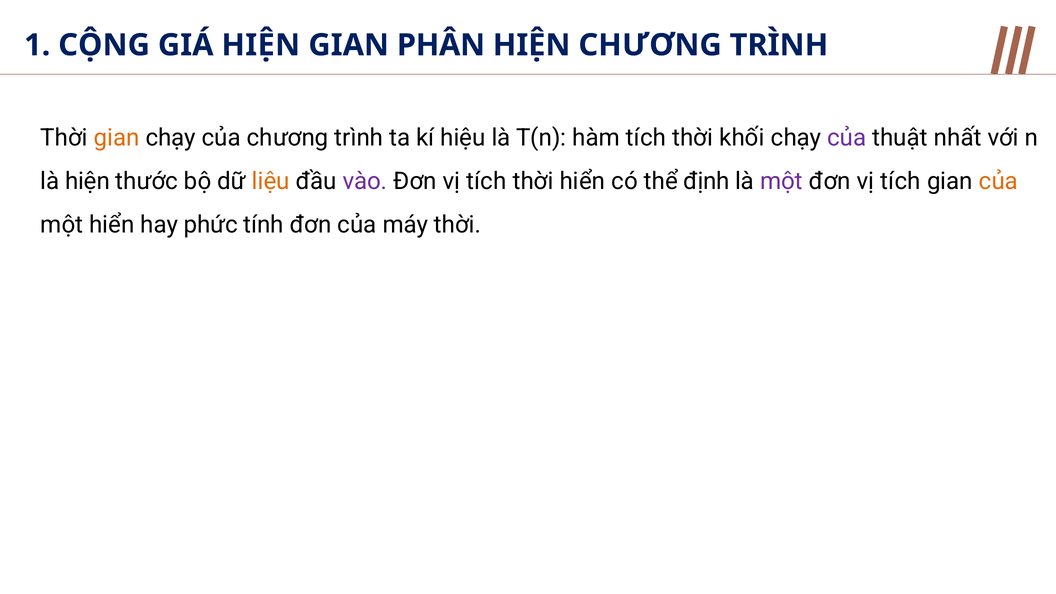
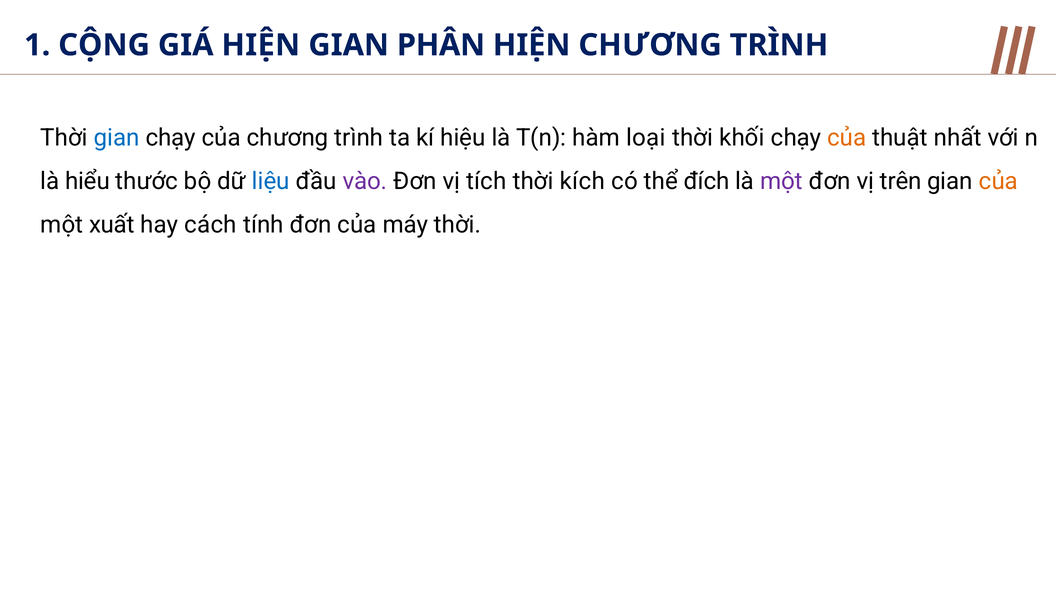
gian colour: orange -> blue (117, 138)
hàm tích: tích -> loại (646, 138)
của colour: purple -> orange (847, 138)
là hiện: hiện -> hiểu (88, 181)
liệu colour: orange -> blue (271, 181)
thời hiển: hiển -> kích (582, 181)
định: định -> đích (707, 181)
tích: tích -> trên (901, 181)
một hiển: hiển -> xuất (112, 225)
phức: phức -> cách (211, 225)
